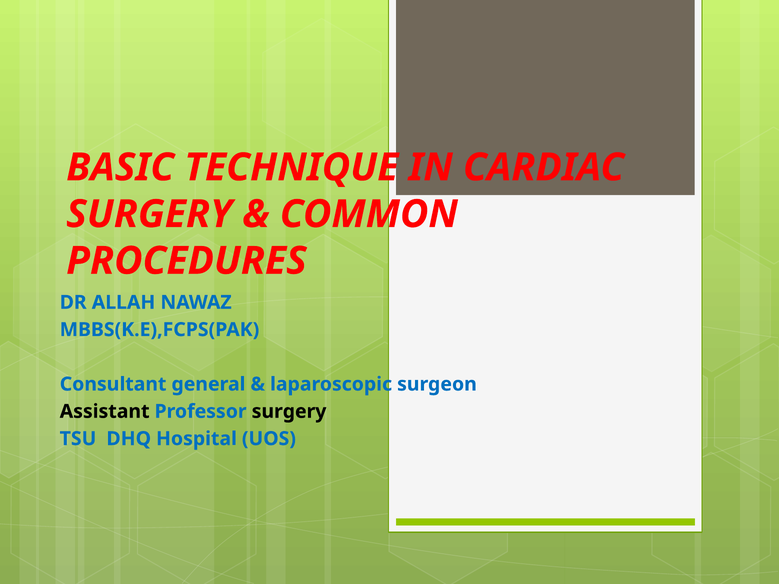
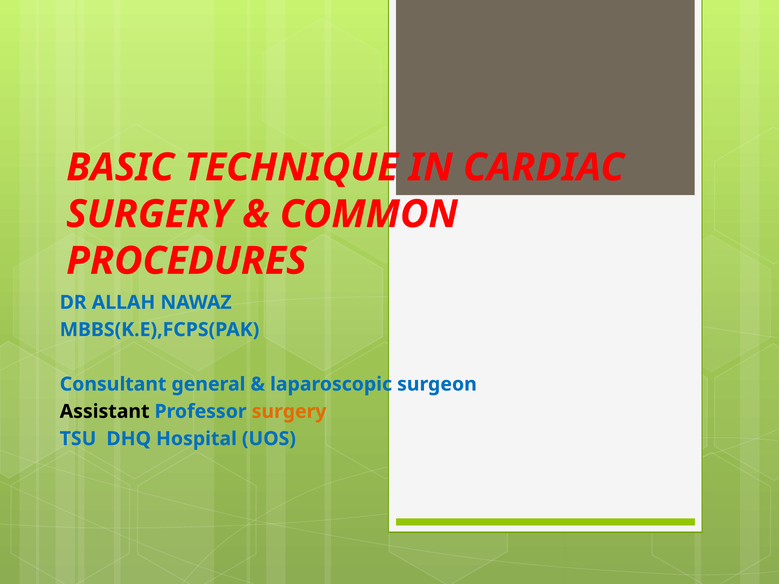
surgery colour: black -> orange (289, 412)
